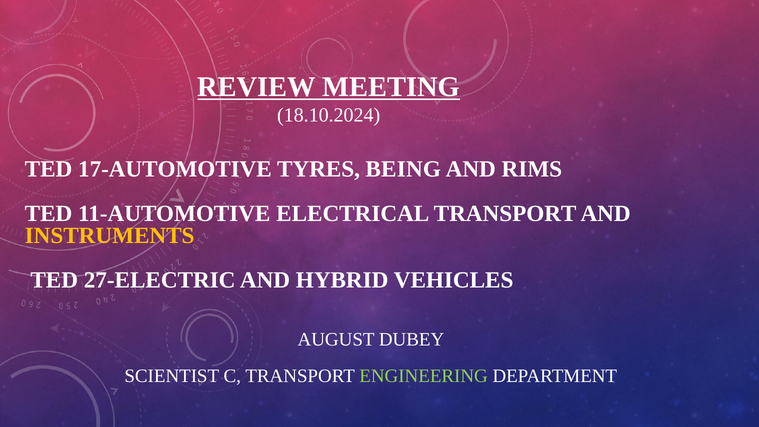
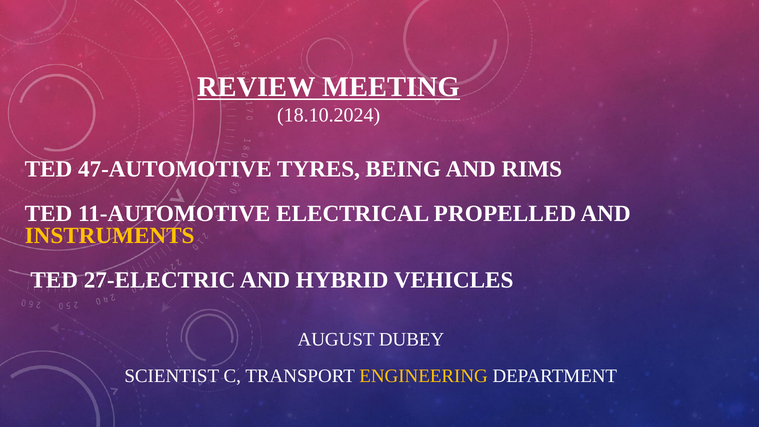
17-AUTOMOTIVE: 17-AUTOMOTIVE -> 47-AUTOMOTIVE (175, 169)
ELECTRICAL TRANSPORT: TRANSPORT -> PROPELLED (505, 214)
ENGINEERING colour: light green -> yellow (424, 376)
